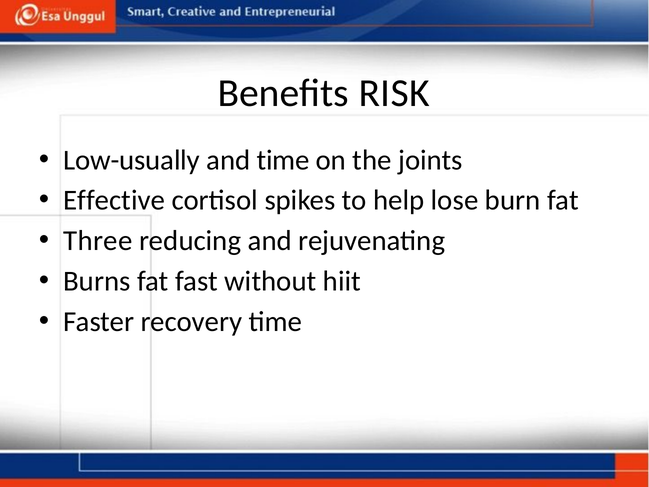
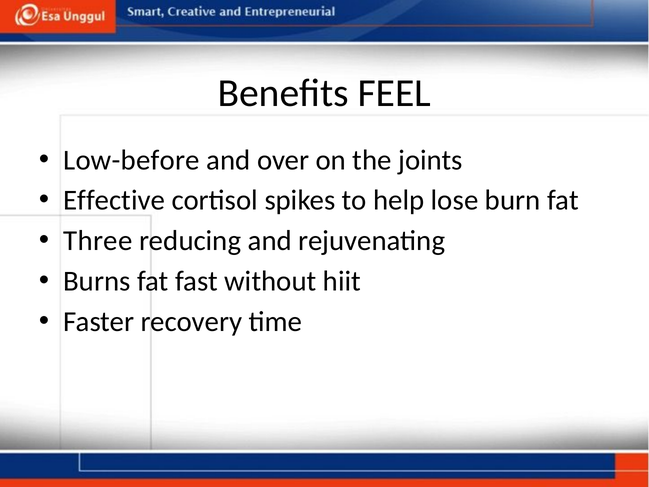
RISK: RISK -> FEEL (394, 93)
Low-usually: Low-usually -> Low-before (131, 160)
and time: time -> over (283, 160)
